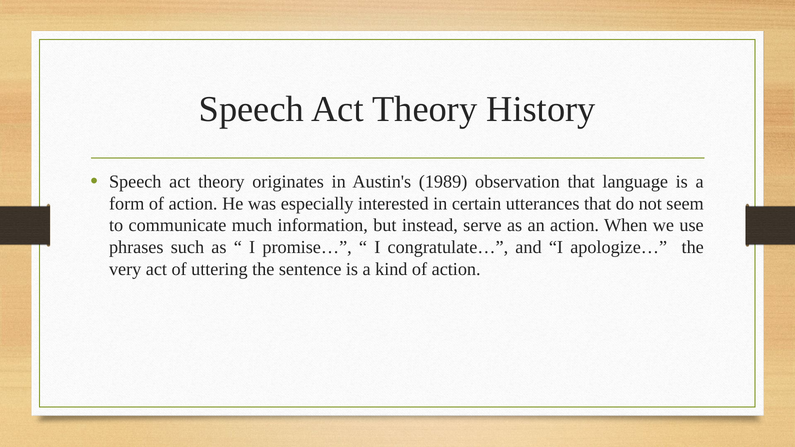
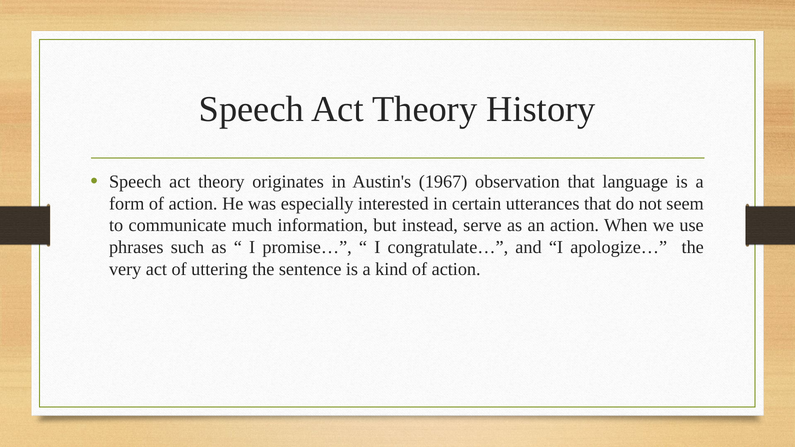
1989: 1989 -> 1967 (443, 182)
